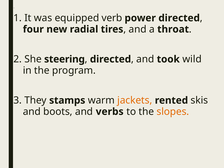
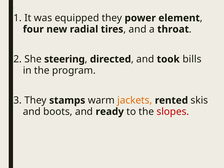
equipped verb: verb -> they (112, 18)
power directed: directed -> element (179, 18)
wild: wild -> bills (192, 59)
verbs: verbs -> ready (110, 112)
slopes colour: orange -> red (173, 112)
